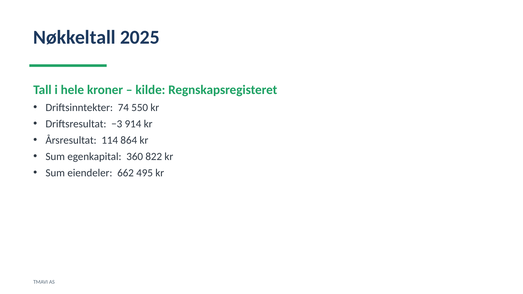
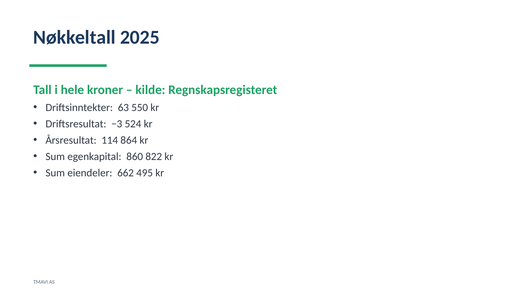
74: 74 -> 63 (123, 108)
914: 914 -> 524 (133, 124)
360: 360 -> 860 (135, 157)
